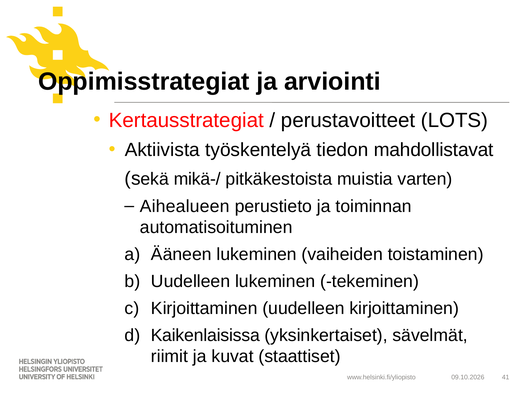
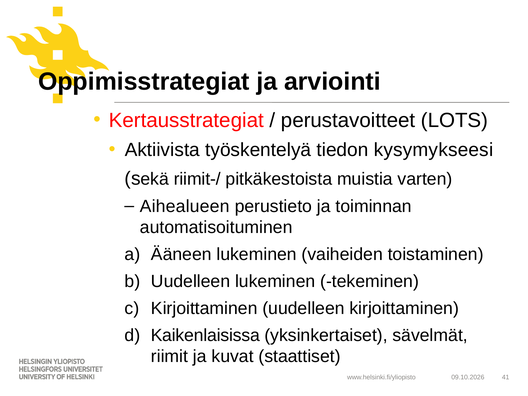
mahdollistavat: mahdollistavat -> kysymykseesi (433, 150)
mikä-/: mikä-/ -> riimit-/ (197, 179)
